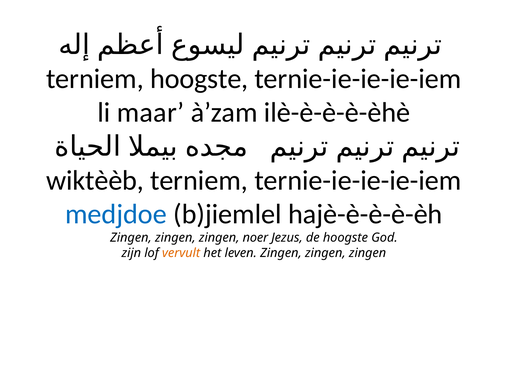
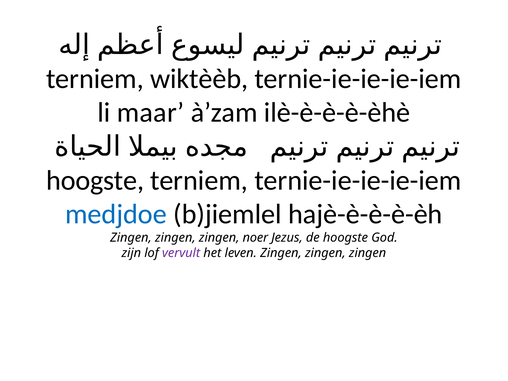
terniem hoogste: hoogste -> wiktèèb (199, 79)
wiktèèb: wiktèèb -> hoogste (95, 180)
vervult colour: orange -> purple (181, 253)
